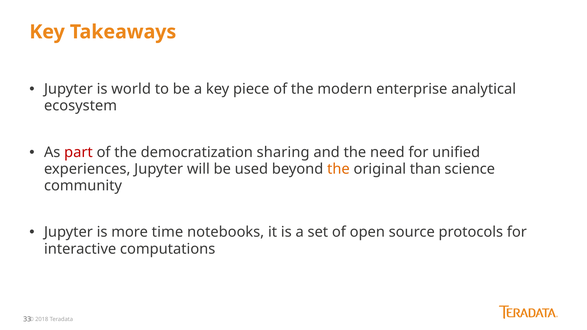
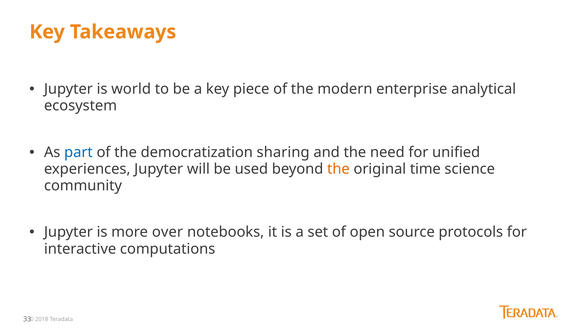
part colour: red -> blue (78, 152)
than: than -> time (425, 169)
time: time -> over (167, 232)
